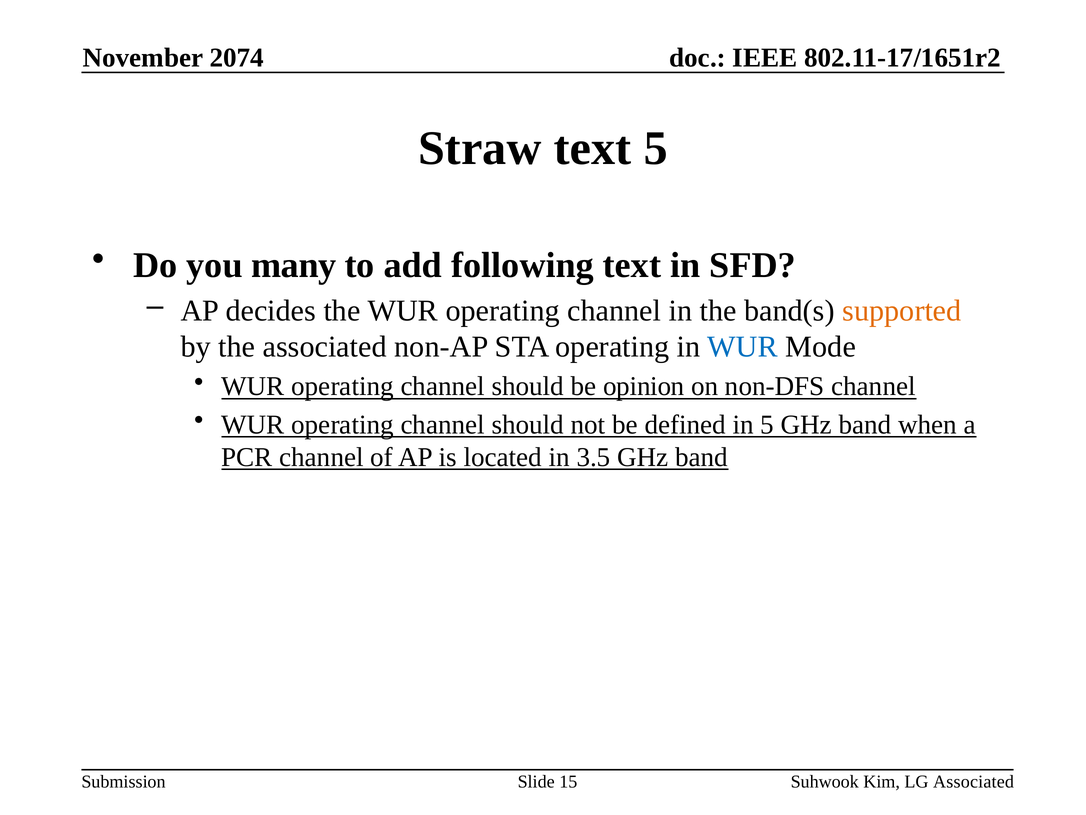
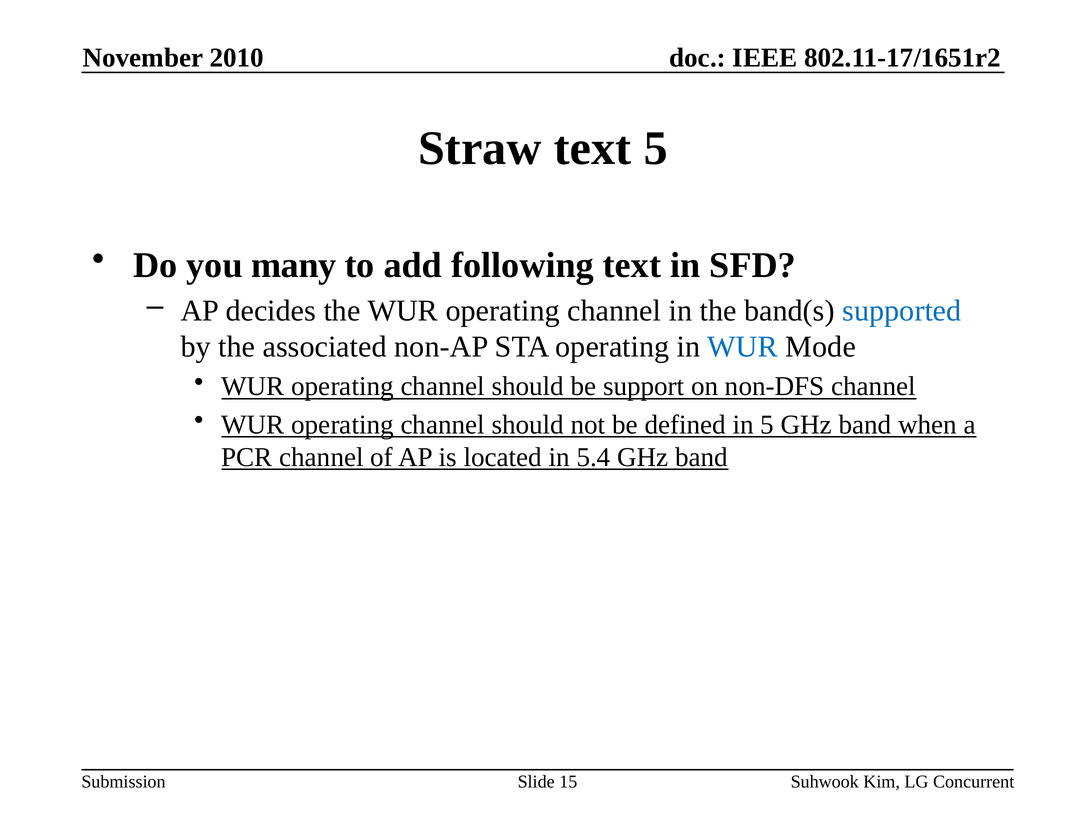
2074: 2074 -> 2010 (237, 58)
supported colour: orange -> blue (902, 310)
opinion: opinion -> support (644, 386)
3.5: 3.5 -> 5.4 (594, 457)
LG Associated: Associated -> Concurrent (974, 781)
